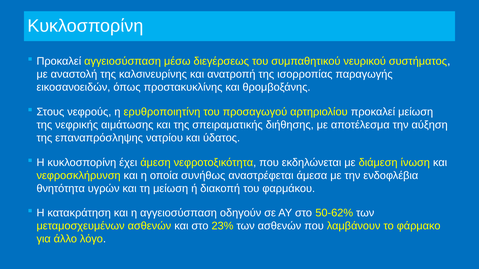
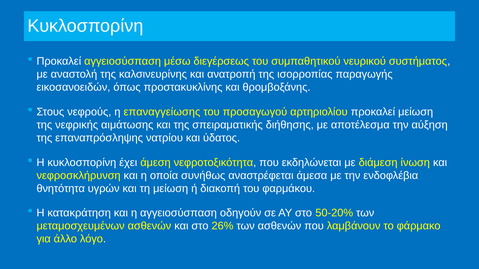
ερυθροποιητίνη: ερυθροποιητίνη -> επαναγγείωσης (162, 112)
50-62%: 50-62% -> 50-20% (334, 213)
23%: 23% -> 26% (222, 226)
